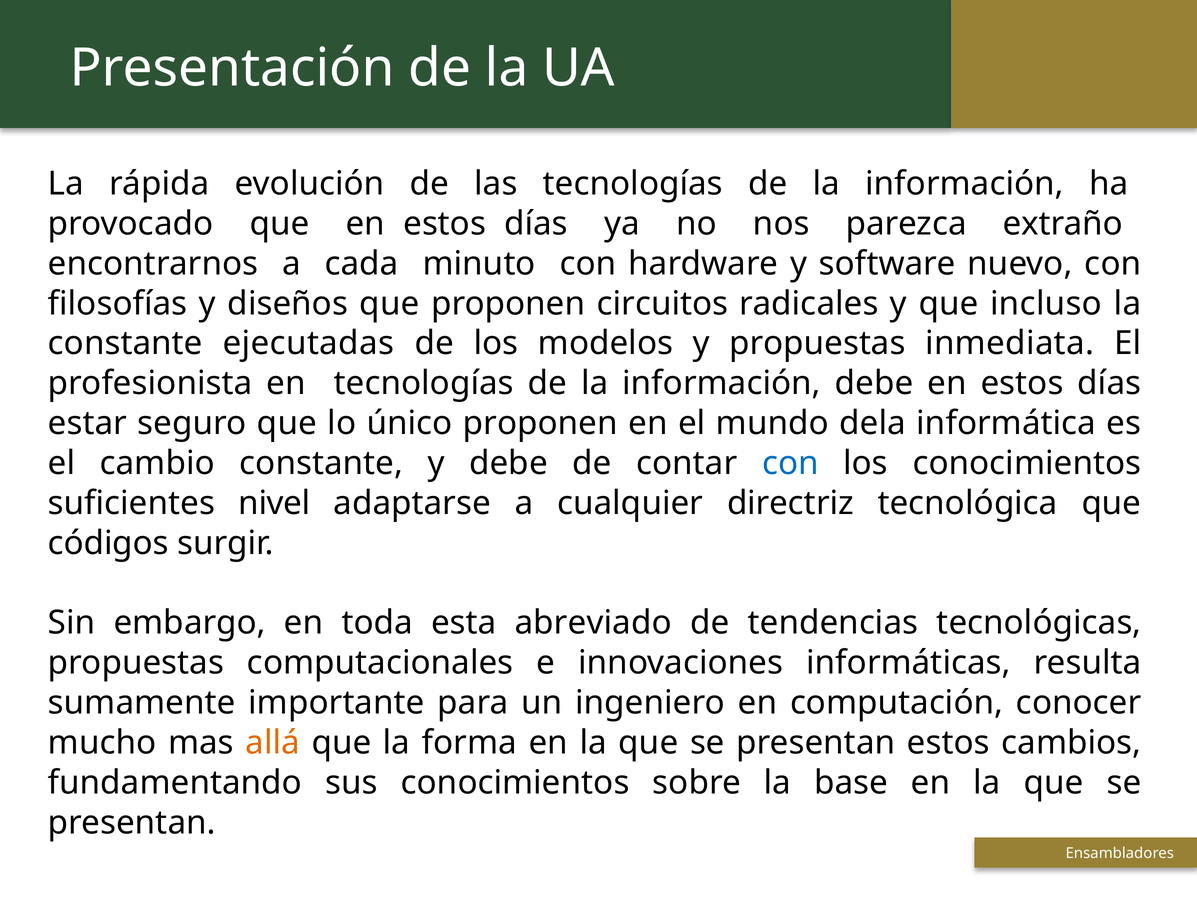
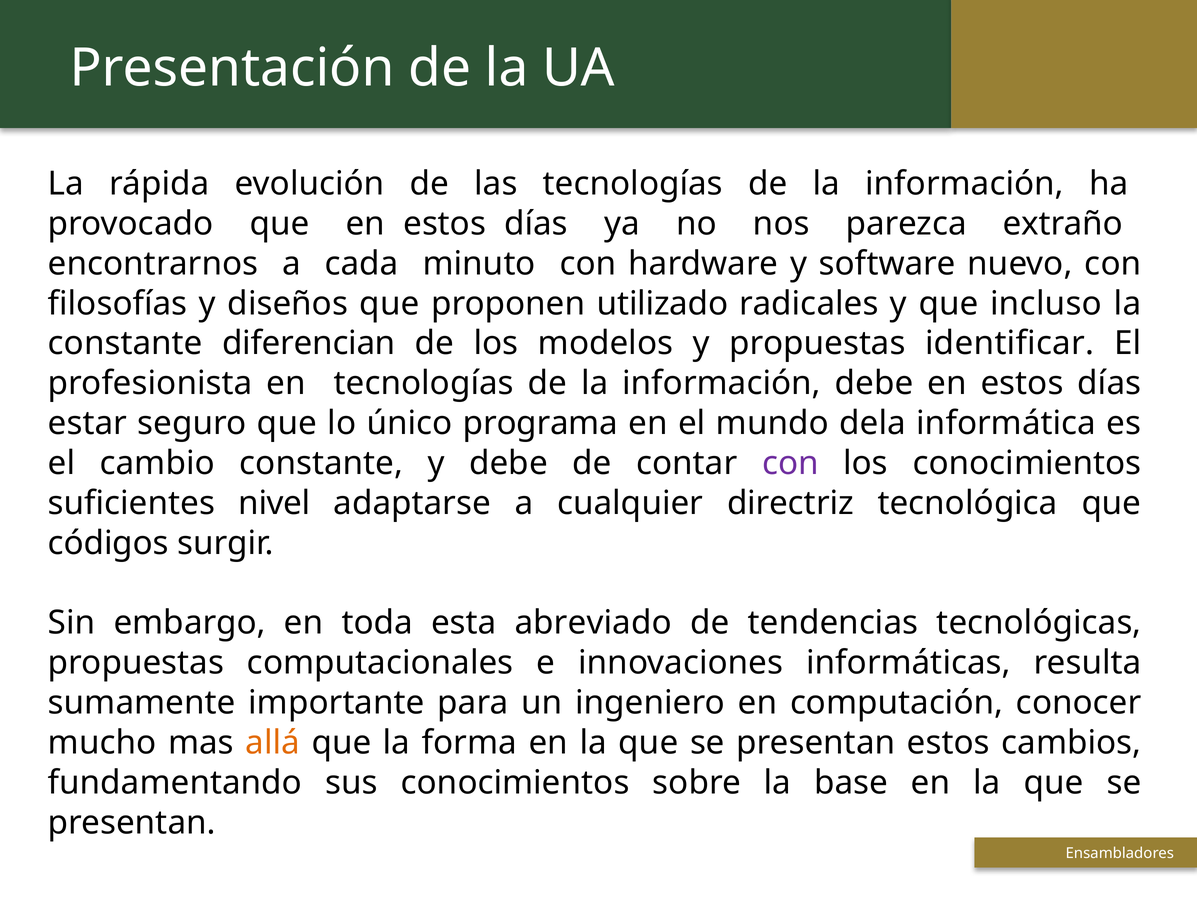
circuitos: circuitos -> utilizado (663, 303)
ejecutadas: ejecutadas -> diferencian (309, 343)
inmediata: inmediata -> identificar (1010, 343)
único proponen: proponen -> programa (540, 423)
con colour: blue -> purple (790, 463)
